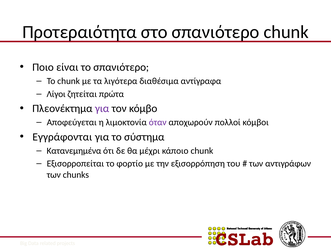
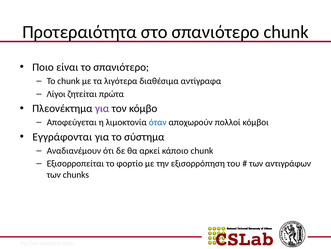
όταν colour: purple -> blue (158, 122)
Κατανεμημένα: Κατανεμημένα -> Αναδιανέμουν (74, 150)
μέχρι: μέχρι -> αρκεί (150, 150)
